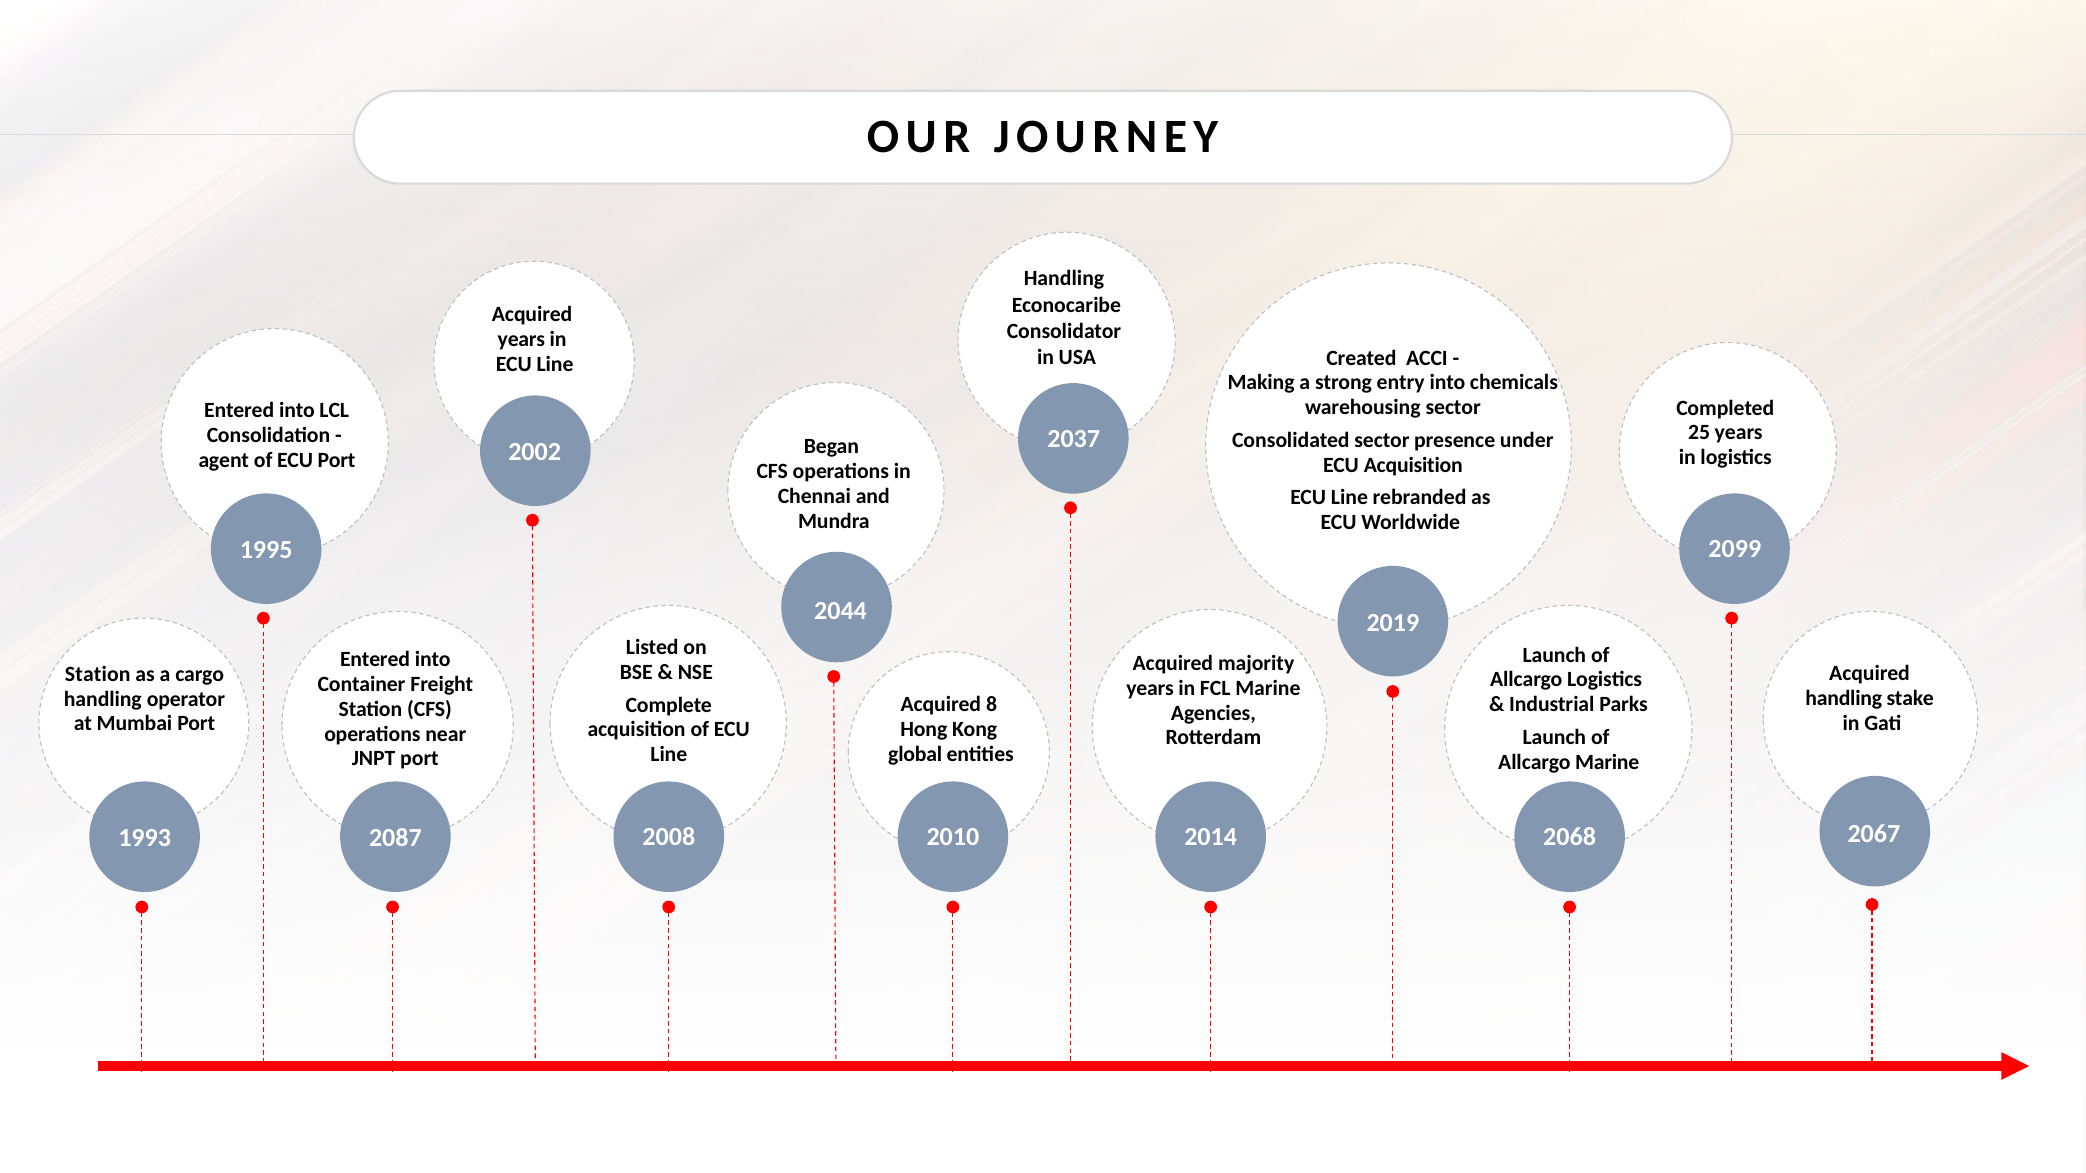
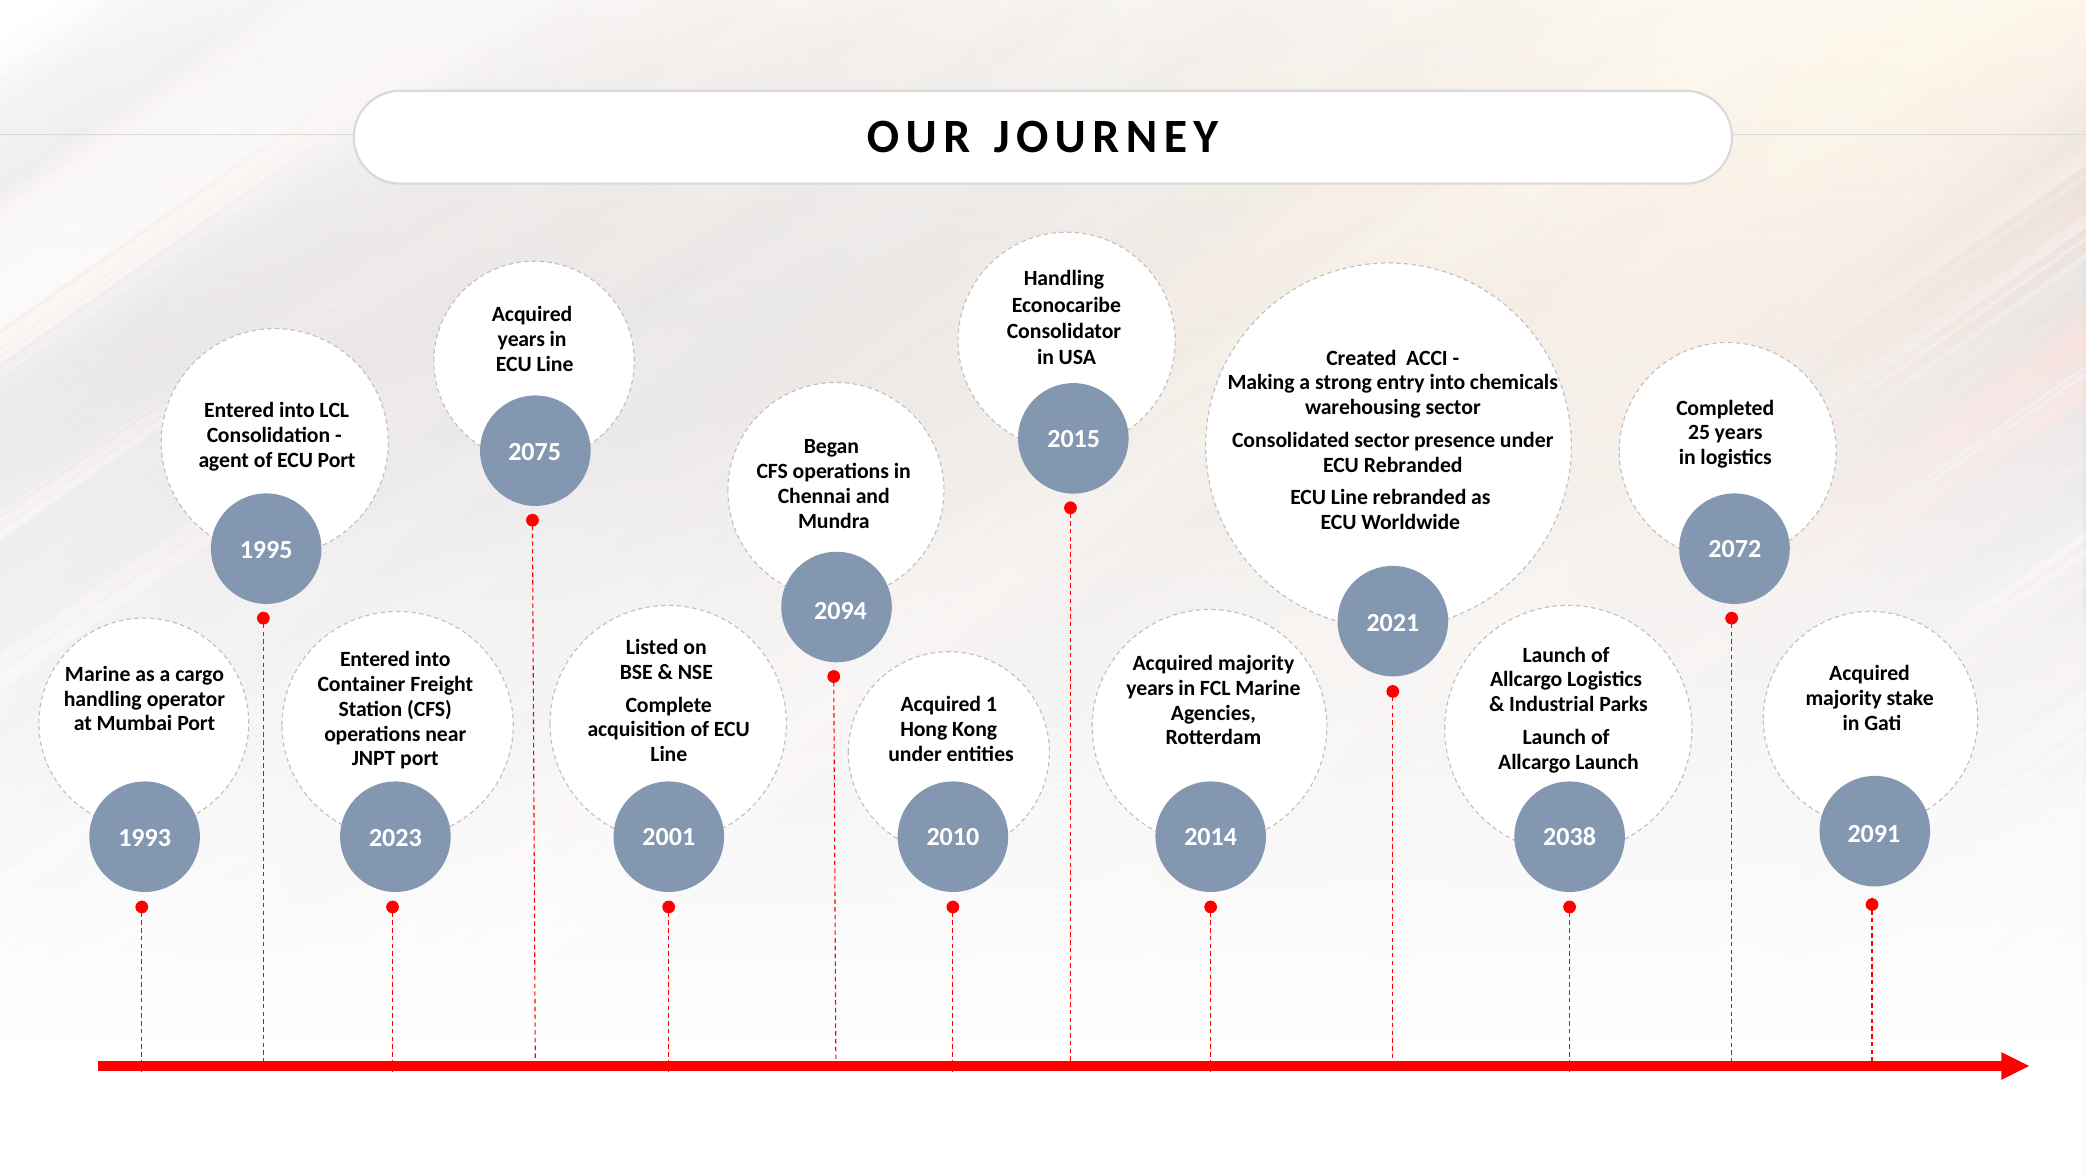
2037: 2037 -> 2015 (1074, 439)
2002: 2002 -> 2075 (535, 452)
ECU Acquisition: Acquisition -> Rebranded (1413, 465)
2099: 2099 -> 2072 (1735, 549)
2044: 2044 -> 2094 (841, 611)
2019: 2019 -> 2021 (1393, 623)
Station: Station -> Marine (98, 674)
handling: handling -> majority (1844, 698)
8: 8 -> 1 (992, 704)
global: global -> under (915, 754)
Allcargo Marine: Marine -> Launch (1607, 762)
2067: 2067 -> 2091 (1874, 834)
2008: 2008 -> 2001 (669, 837)
2068: 2068 -> 2038 (1570, 837)
2087: 2087 -> 2023 (395, 838)
